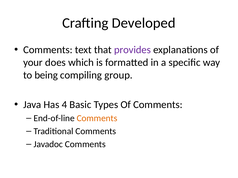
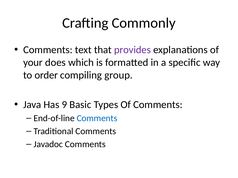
Developed: Developed -> Commonly (144, 23)
being: being -> order (46, 75)
4: 4 -> 9 (64, 105)
Comments colour: orange -> blue (97, 119)
